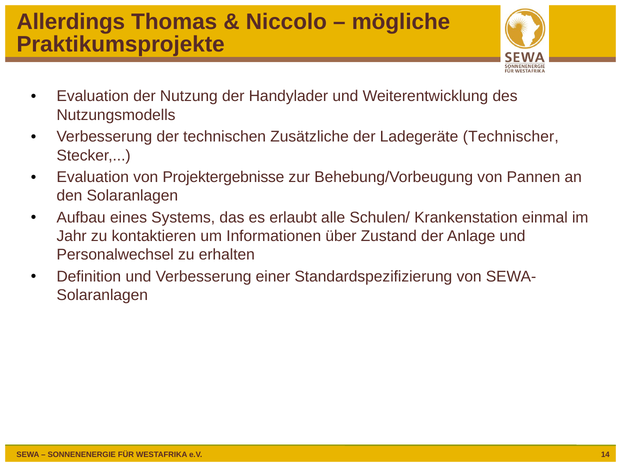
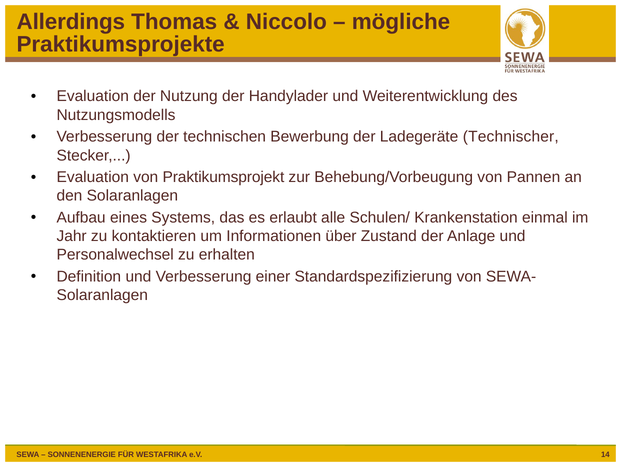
Zusätzliche: Zusätzliche -> Bewerbung (310, 137)
Projektergebnisse: Projektergebnisse -> Praktikumsprojekt (223, 177)
